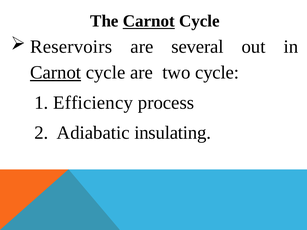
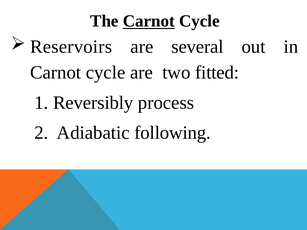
Carnot underline: present -> none (56, 73)
two cycle: cycle -> fitted (217, 73)
Efficiency: Efficiency -> Reversibly (93, 103)
insulating: insulating -> following (173, 133)
